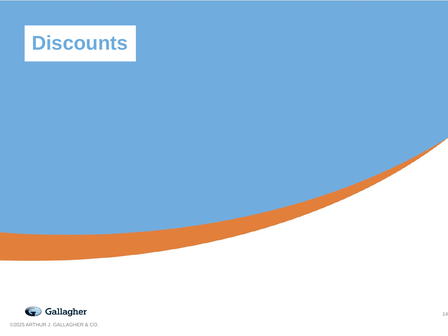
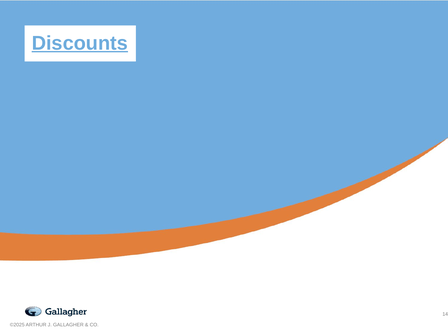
Discounts underline: none -> present (80, 43)
